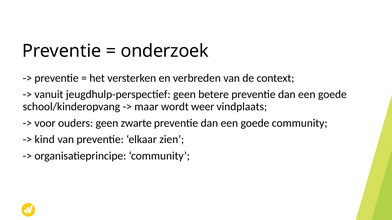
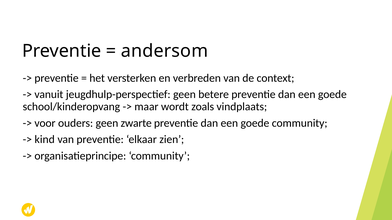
onderzoek: onderzoek -> andersom (164, 51)
weer: weer -> zoals (203, 107)
